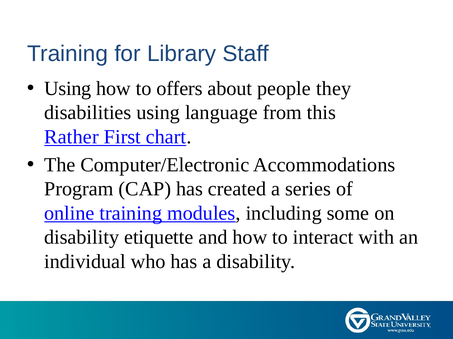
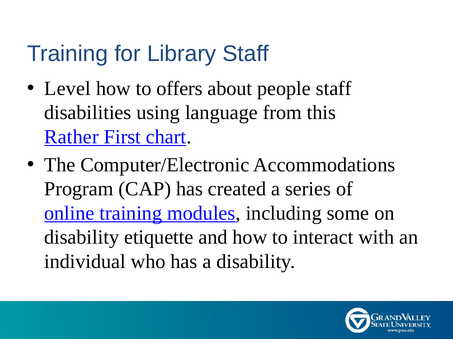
Using: Using -> Level (68, 89)
people they: they -> staff (334, 89)
